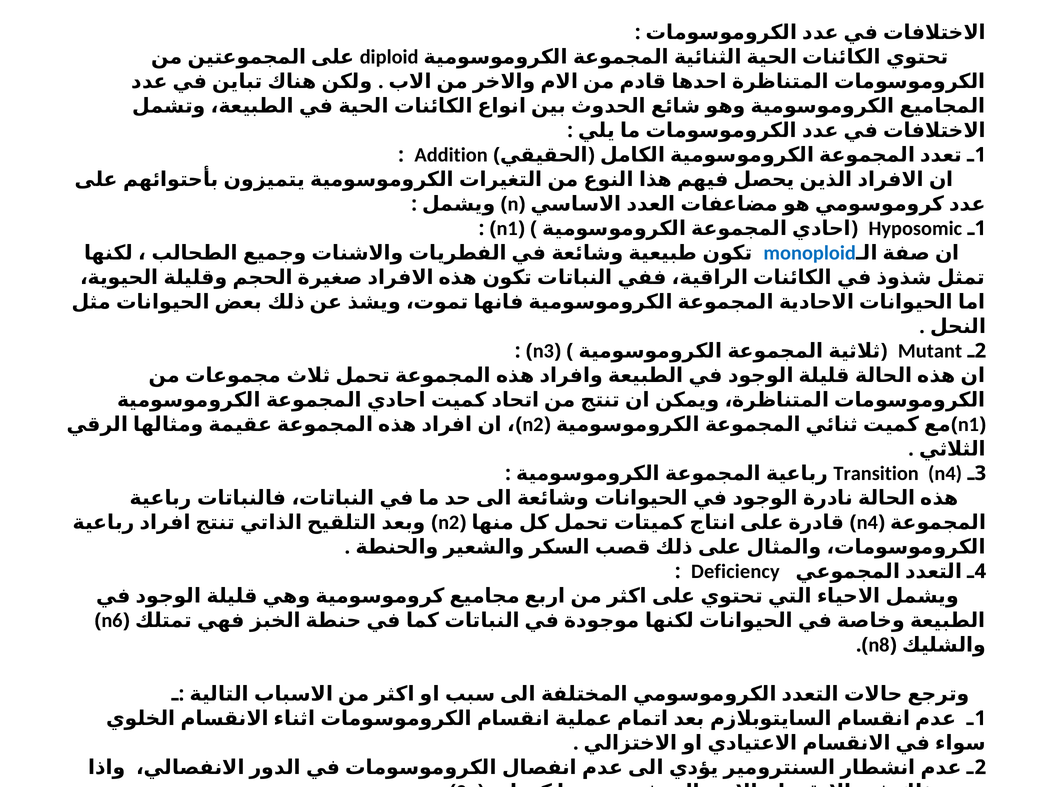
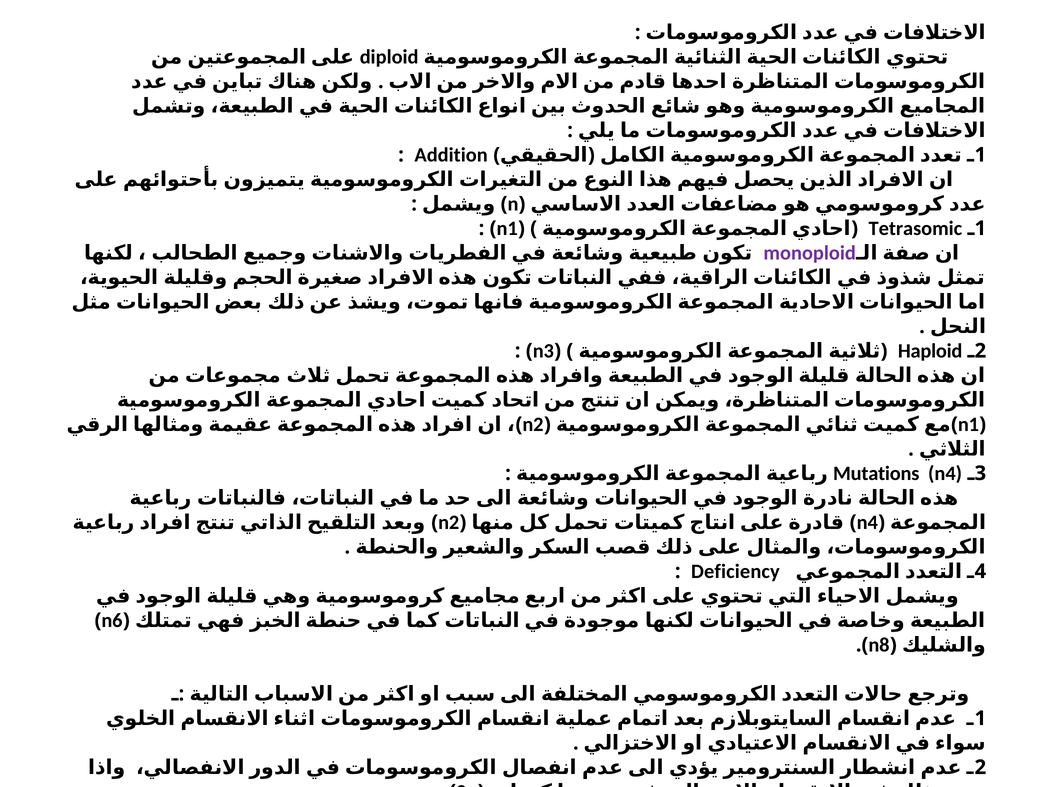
Hyposomic: Hyposomic -> Tetrasomic (915, 228)
monoploid colour: blue -> purple (810, 253)
Mutant: Mutant -> Haploid (930, 351)
Transition: Transition -> Mutations (876, 473)
